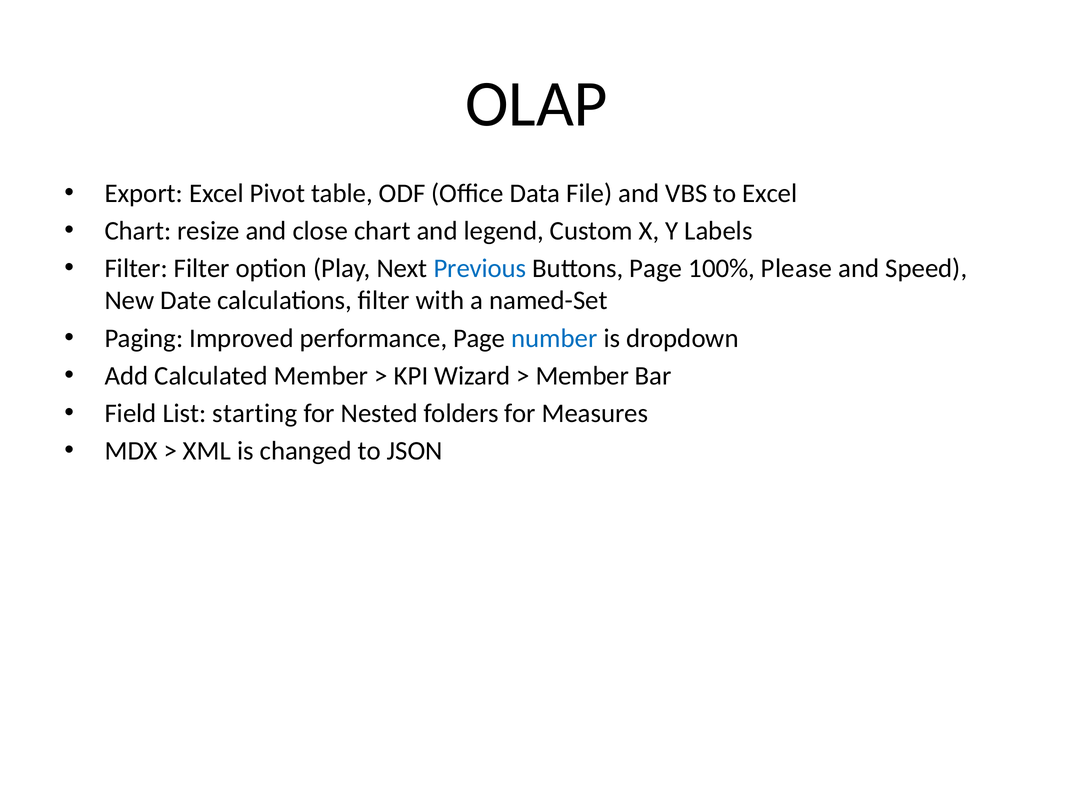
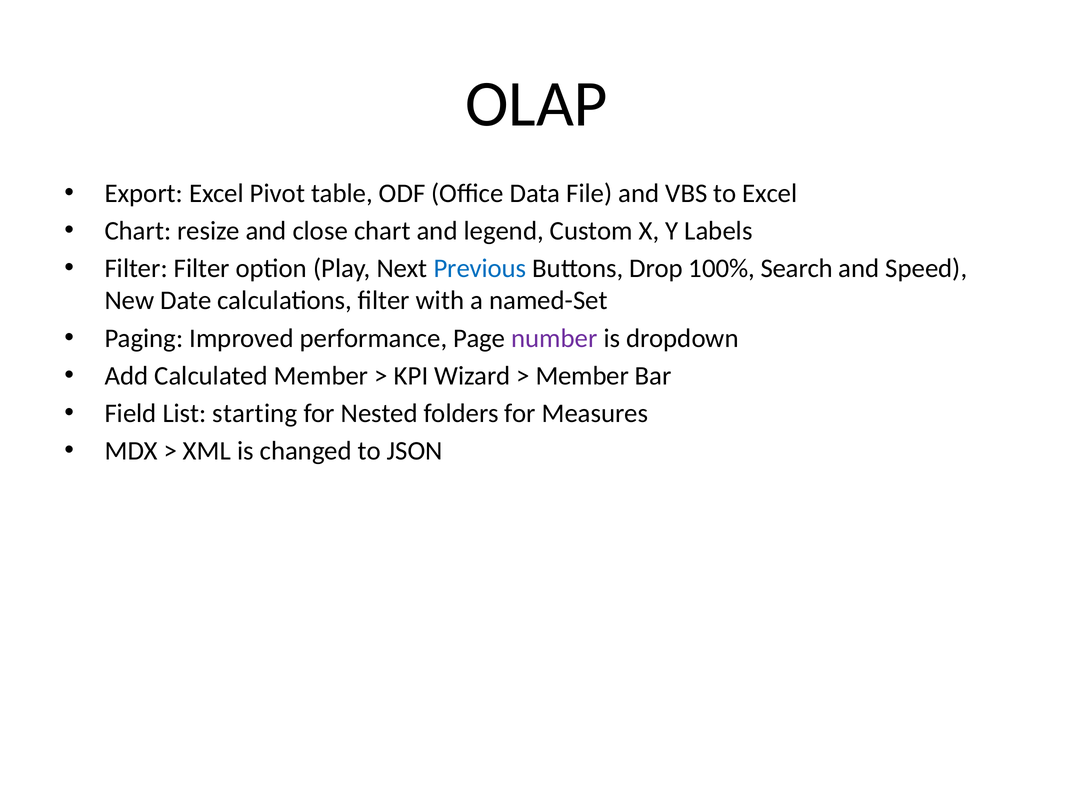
Buttons Page: Page -> Drop (656, 268)
Please: Please -> Search (797, 268)
number colour: blue -> purple (554, 338)
